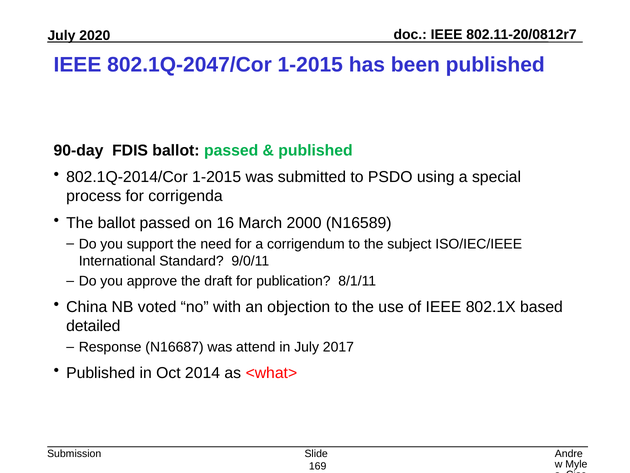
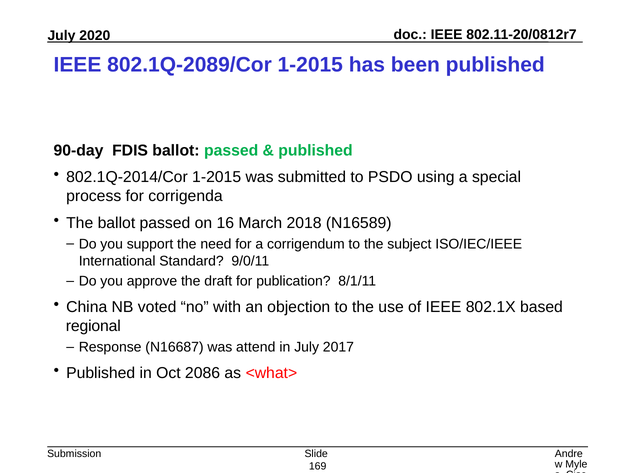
802.1Q-2047/Cor: 802.1Q-2047/Cor -> 802.1Q-2089/Cor (190, 65)
2000: 2000 -> 2018 (304, 223)
detailed: detailed -> regional (93, 326)
2014: 2014 -> 2086 (203, 373)
